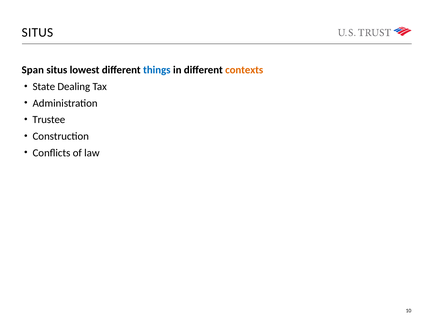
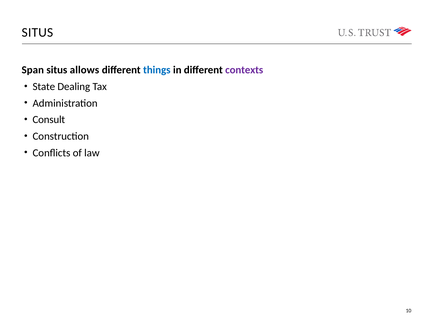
lowest: lowest -> allows (85, 70)
contexts colour: orange -> purple (244, 70)
Trustee: Trustee -> Consult (49, 120)
